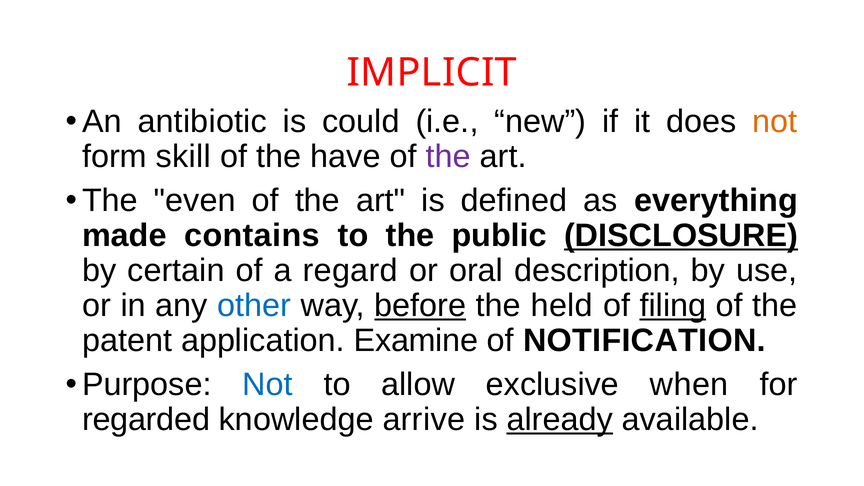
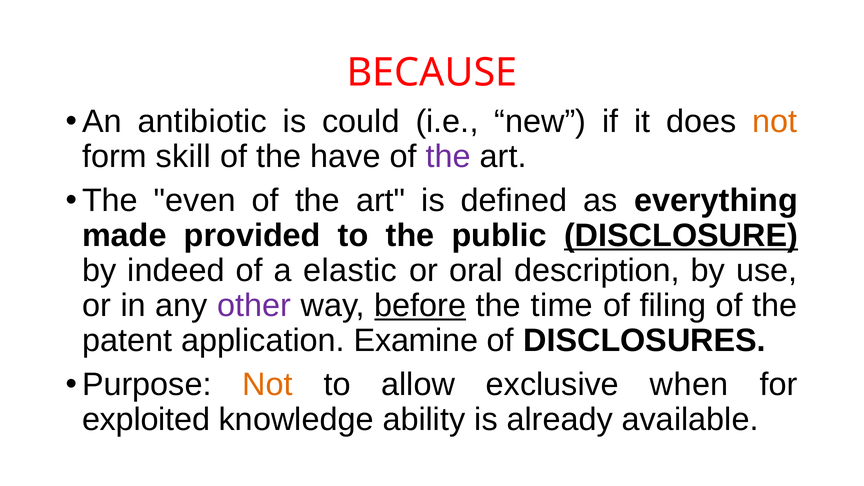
IMPLICIT: IMPLICIT -> BECAUSE (432, 73)
contains: contains -> provided (252, 236)
certain: certain -> indeed (176, 271)
regard: regard -> elastic (350, 271)
other colour: blue -> purple (254, 306)
held: held -> time (562, 306)
filing underline: present -> none (673, 306)
NOTIFICATION: NOTIFICATION -> DISCLOSURES (645, 341)
Not colour: blue -> orange (268, 385)
regarded: regarded -> exploited (146, 420)
arrive: arrive -> ability (424, 420)
already underline: present -> none (560, 420)
